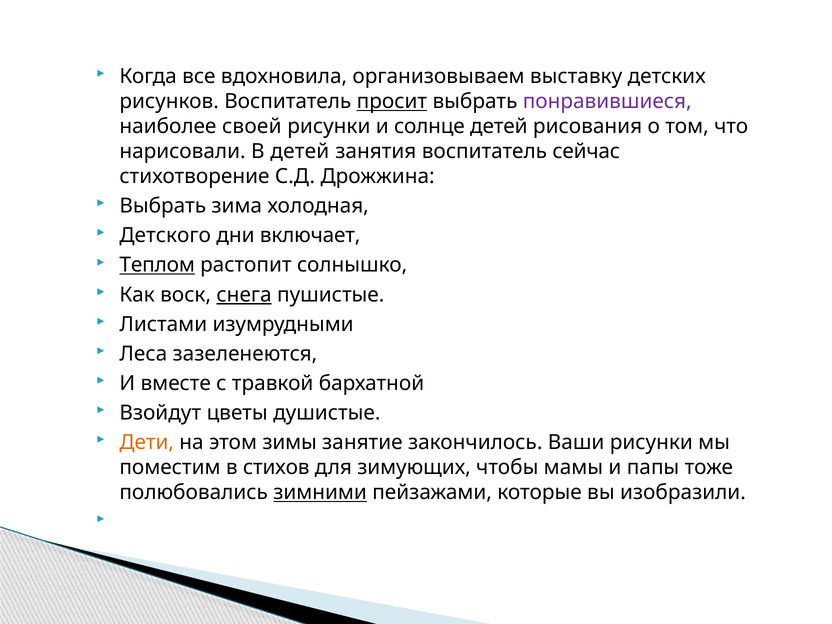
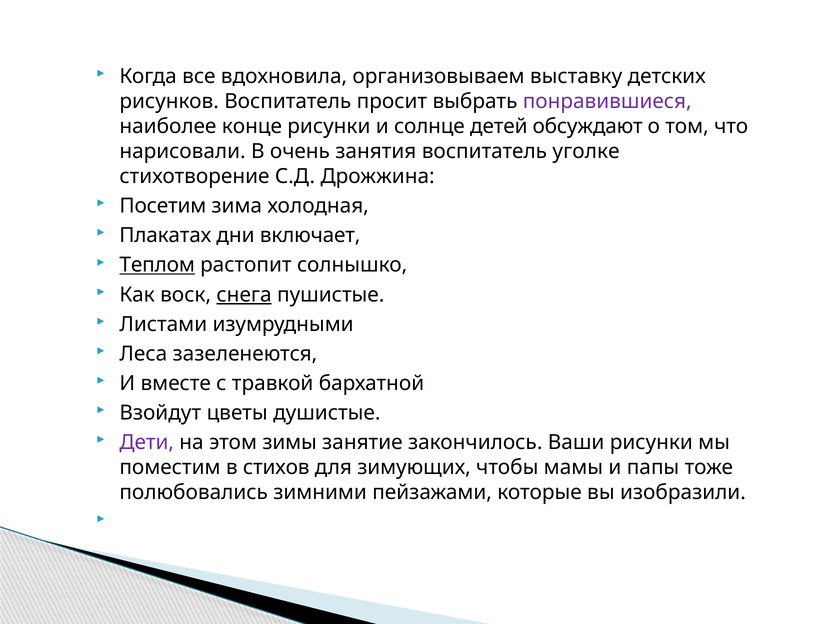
просит underline: present -> none (392, 101)
своей: своей -> конце (252, 126)
рисования: рисования -> обсуждают (588, 126)
В детей: детей -> очень (300, 151)
сейчас: сейчас -> уголке (586, 151)
Выбрать: Выбрать -> Посетим (163, 206)
Детского: Детского -> Плакатах (165, 236)
Дети colour: orange -> purple (147, 443)
зимними underline: present -> none (320, 493)
